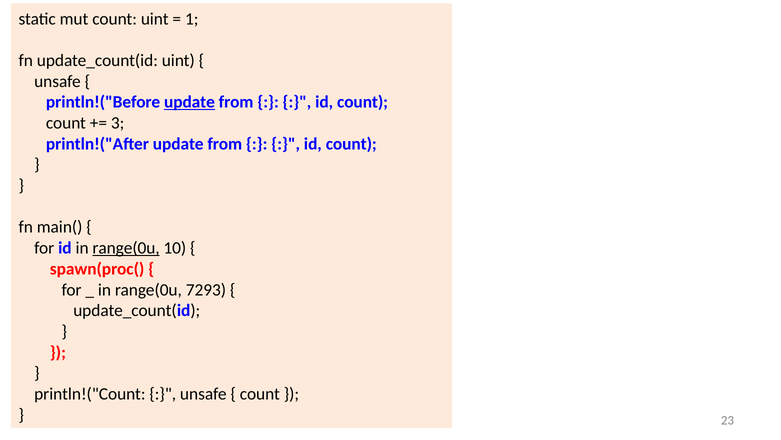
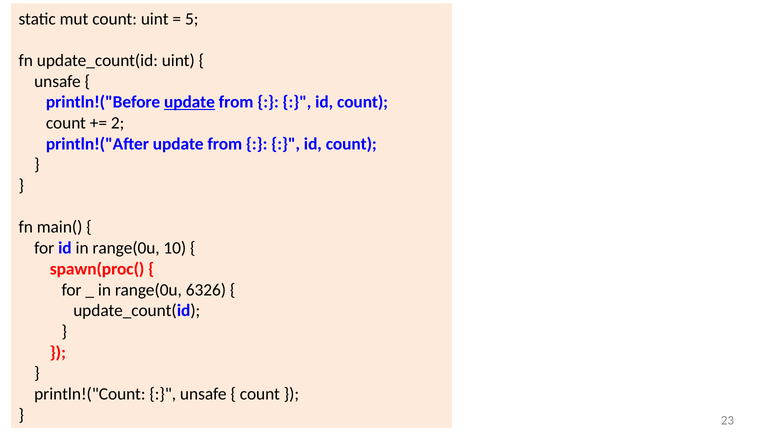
1: 1 -> 5 (192, 19)
3: 3 -> 2 (118, 123)
range(0u underline: present -> none (126, 248)
7293: 7293 -> 6326 (206, 289)
